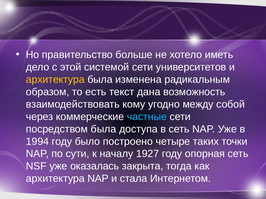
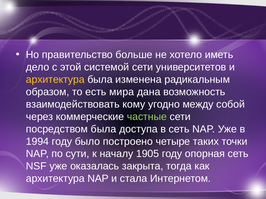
текст: текст -> мира (122, 92)
частные colour: light blue -> light green (147, 117)
1927: 1927 -> 1905 (148, 154)
